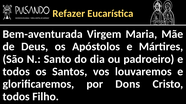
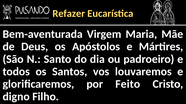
Dons: Dons -> Feito (128, 85)
todos: todos -> digno (16, 97)
